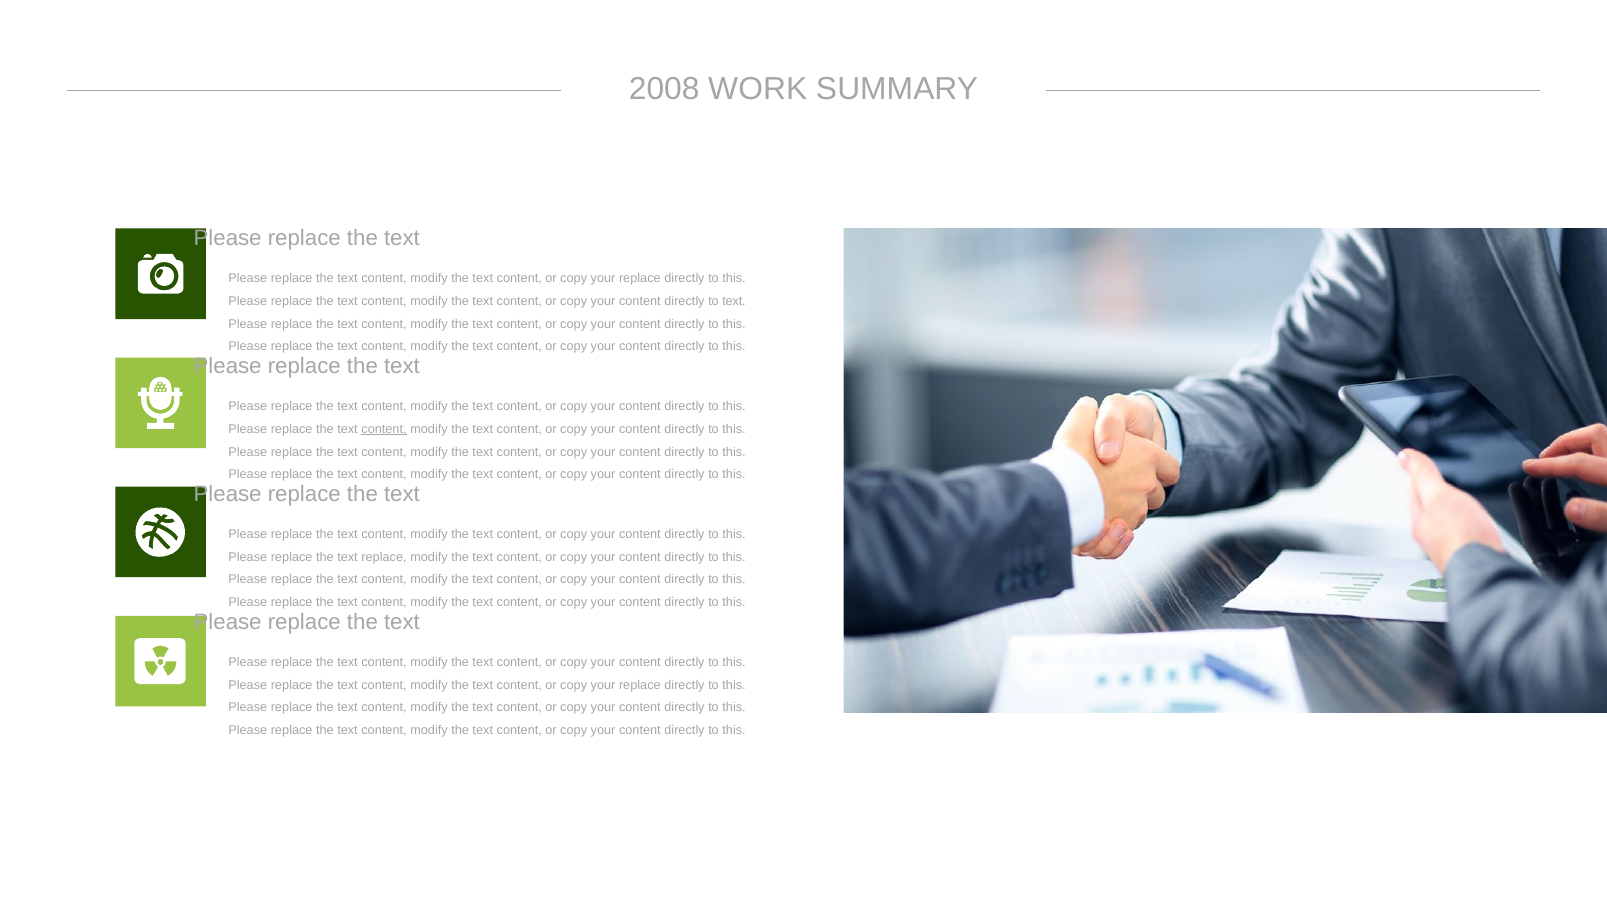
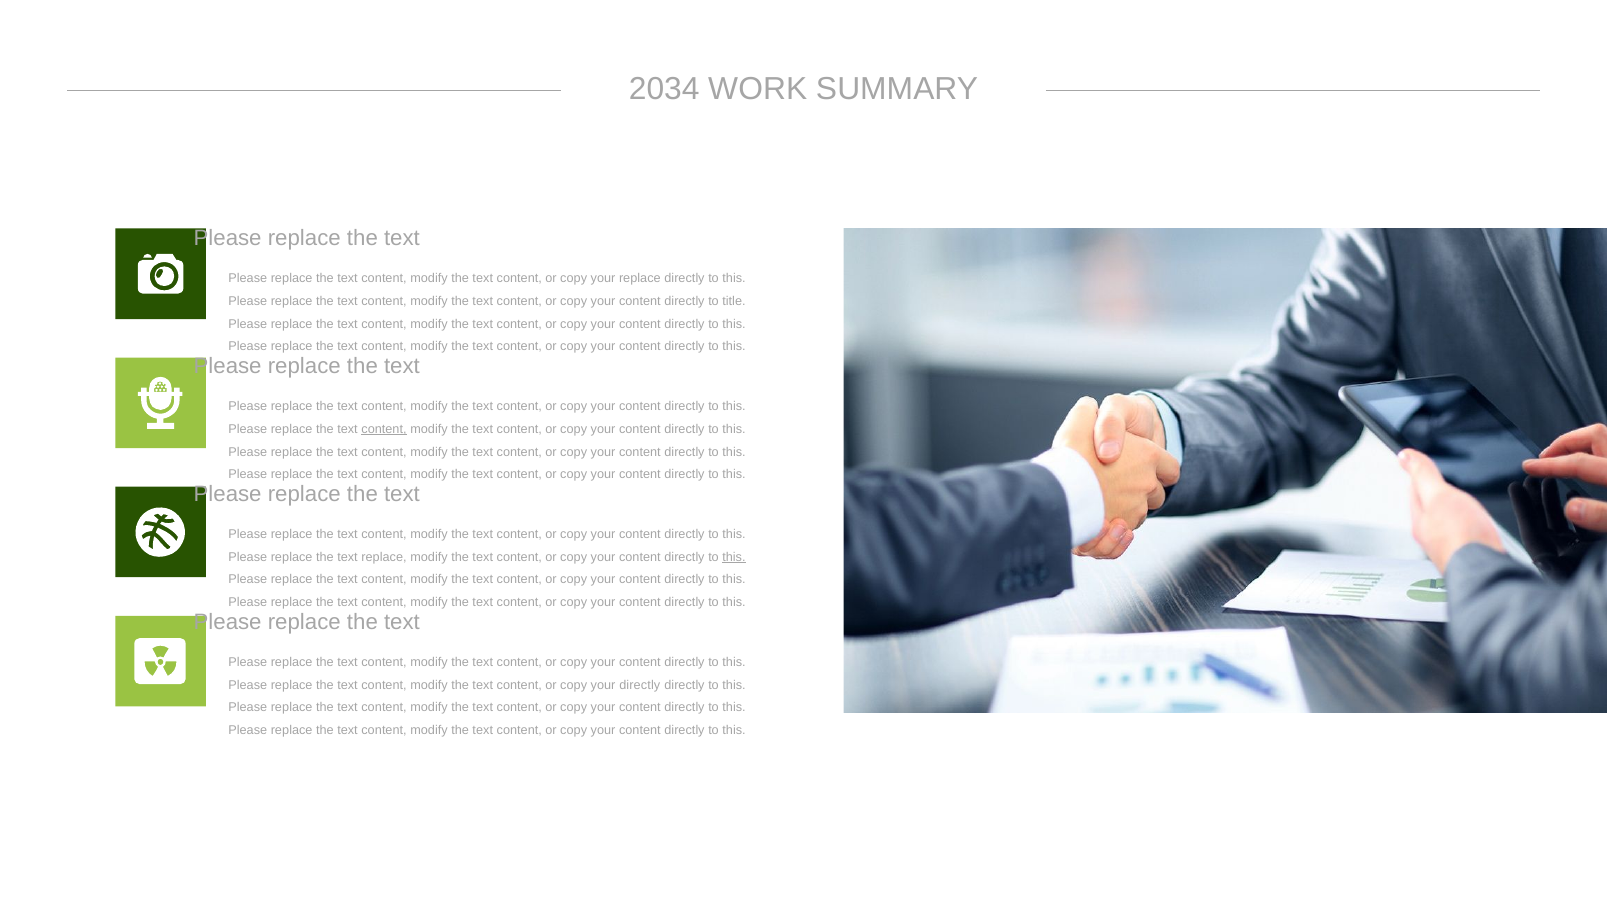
2008: 2008 -> 2034 (664, 89)
to text: text -> title (734, 301)
this underline: none -> present (734, 557)
replace: replace -> directly (640, 685)
